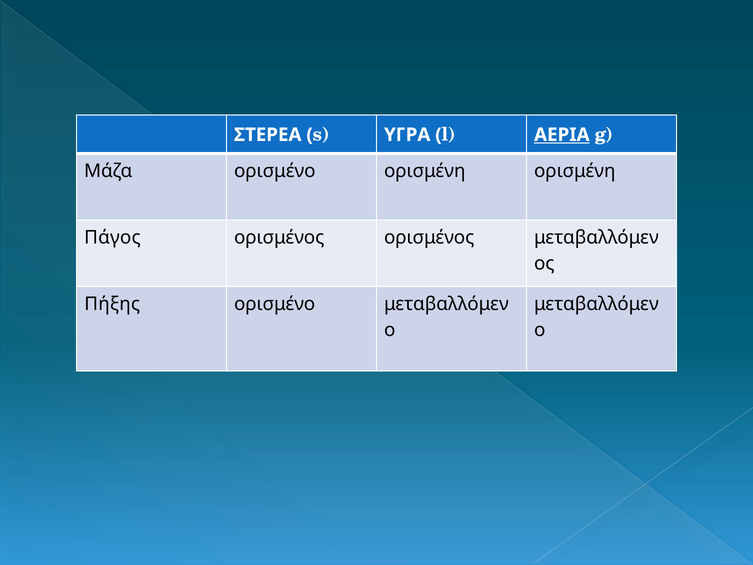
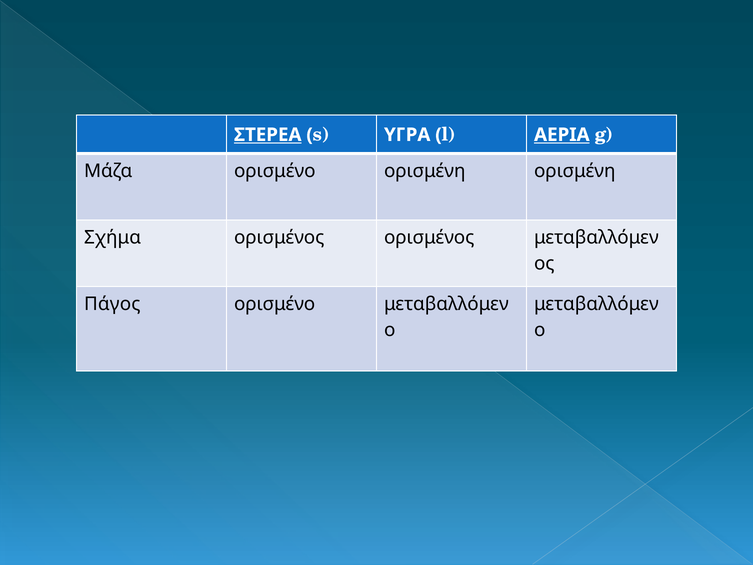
ΣΤΕΡΕΑ underline: none -> present (268, 135)
Πάγος: Πάγος -> Σχήμα (113, 238)
Πήξης: Πήξης -> Πάγος (112, 304)
